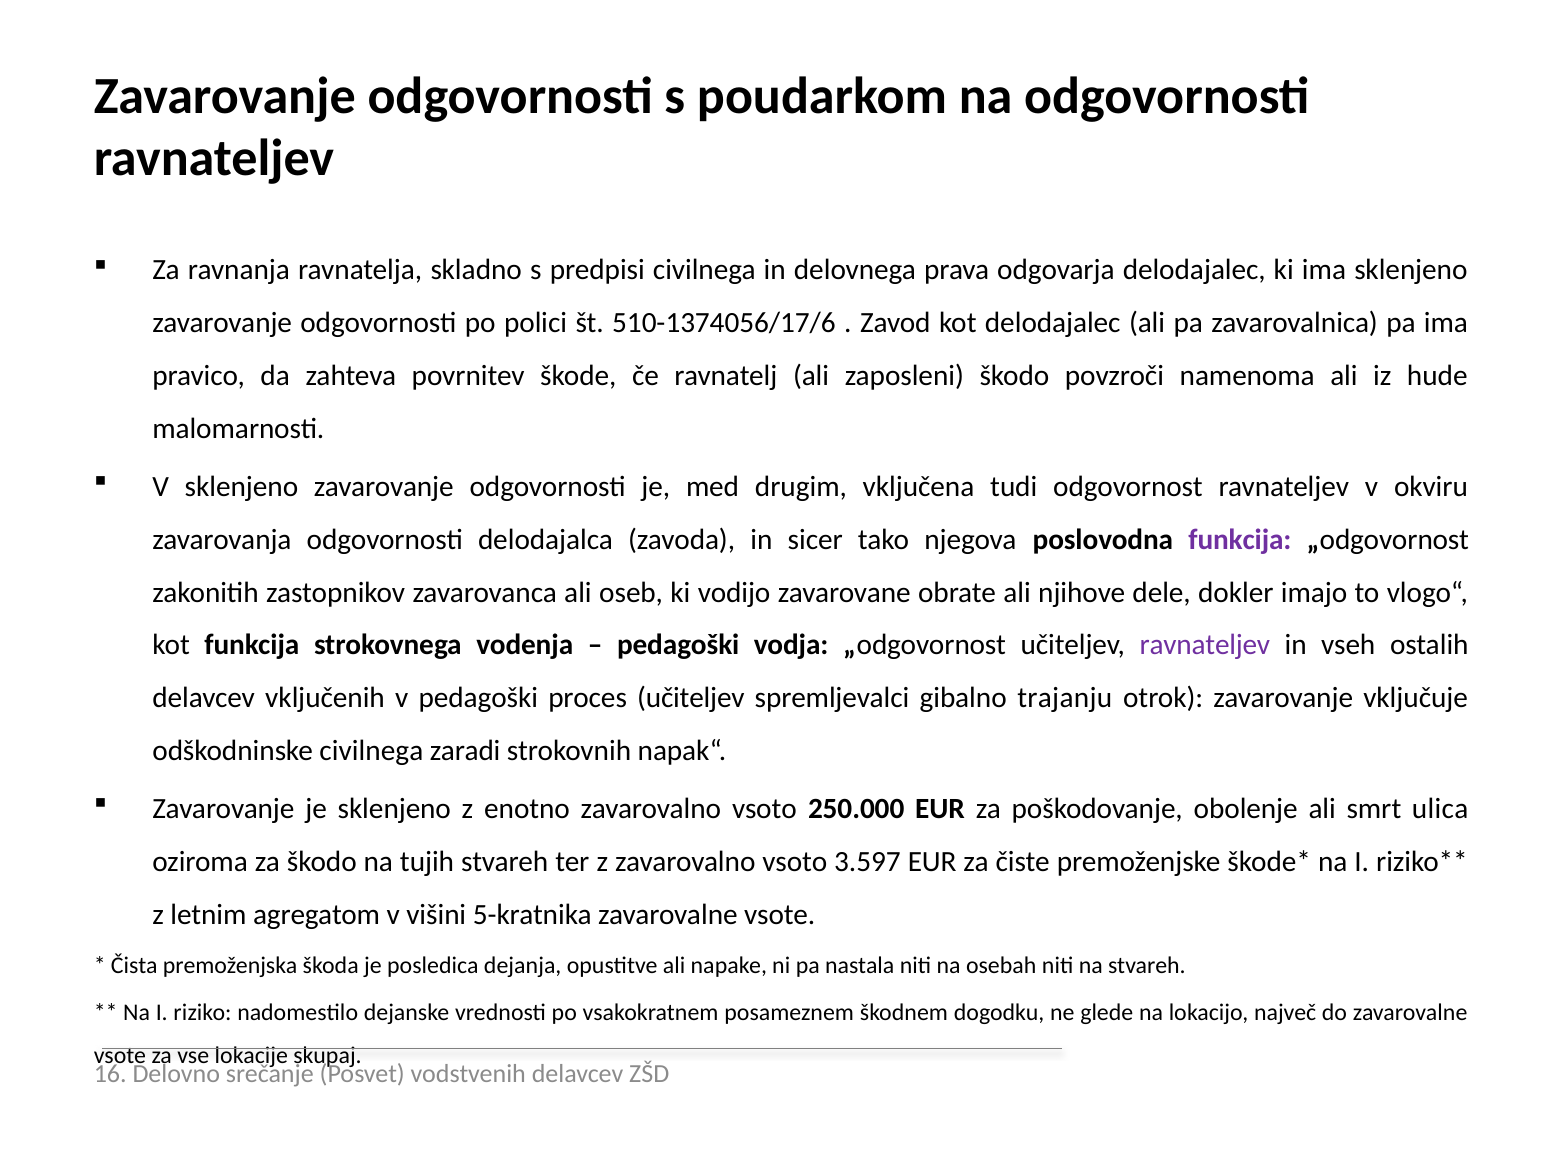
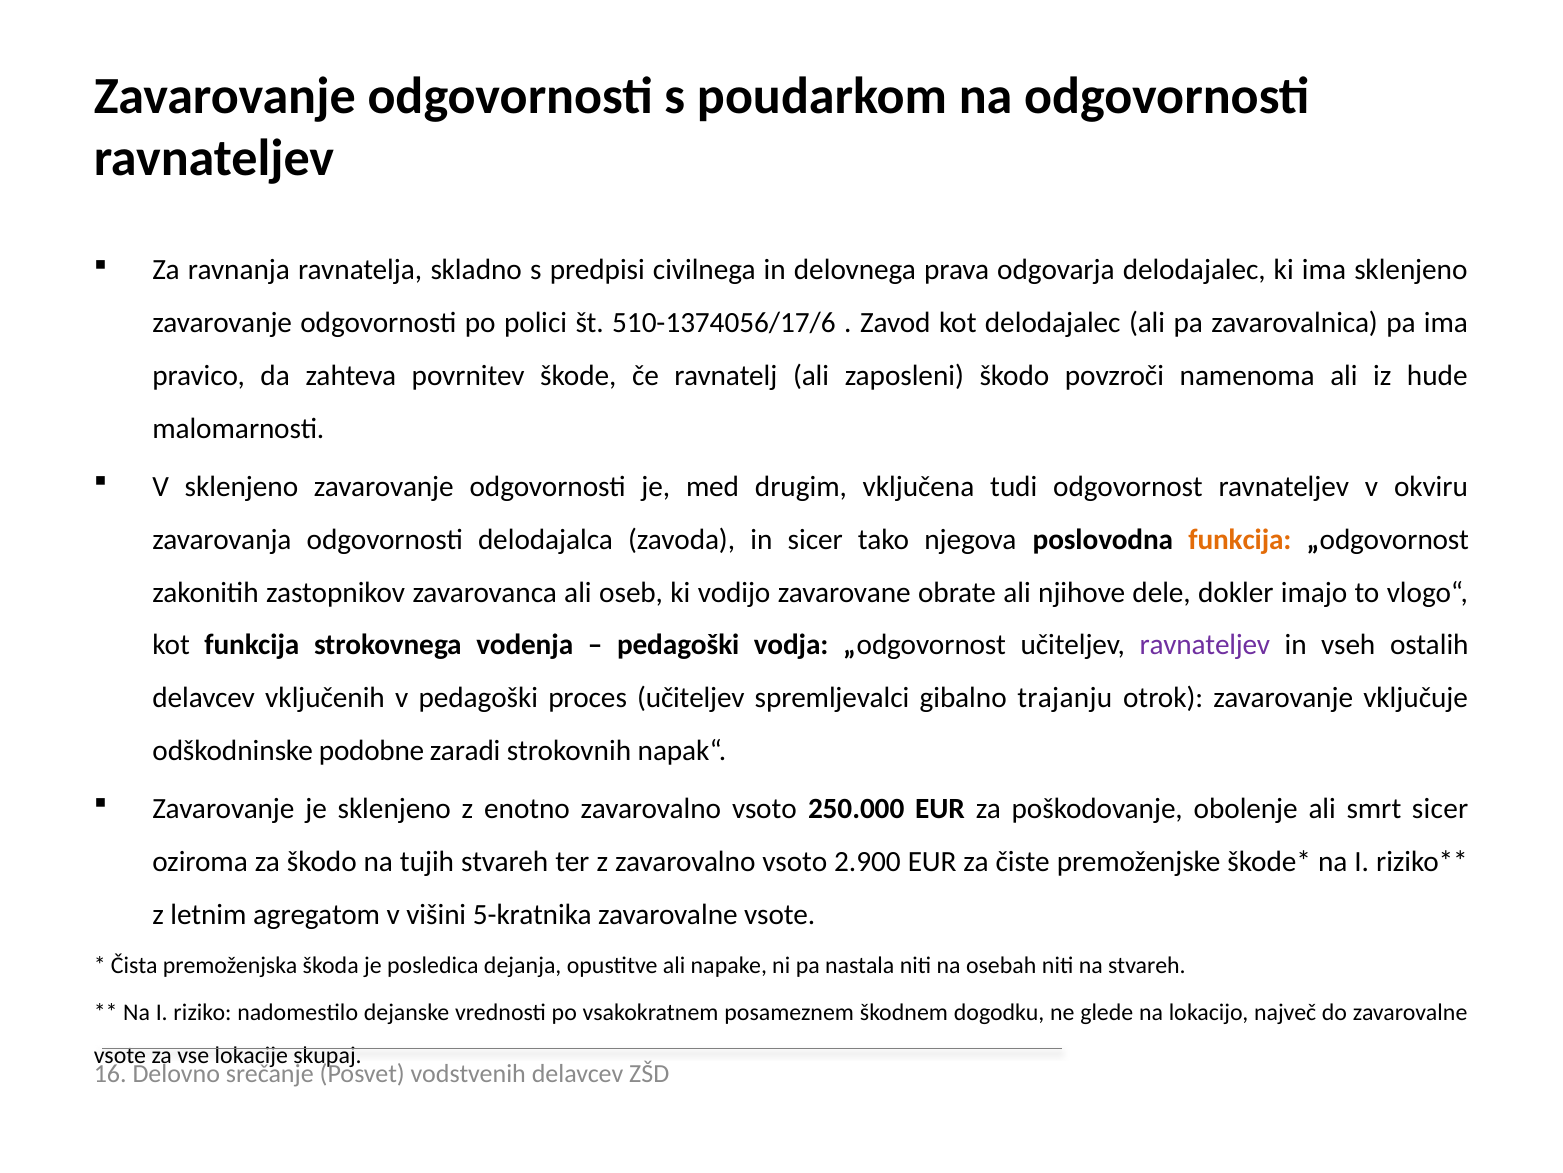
funkcija colour: purple -> orange (1240, 539)
odškodninske civilnega: civilnega -> podobne (372, 750)
smrt ulica: ulica -> sicer (1440, 809)
3.597: 3.597 -> 2.900 (867, 861)
